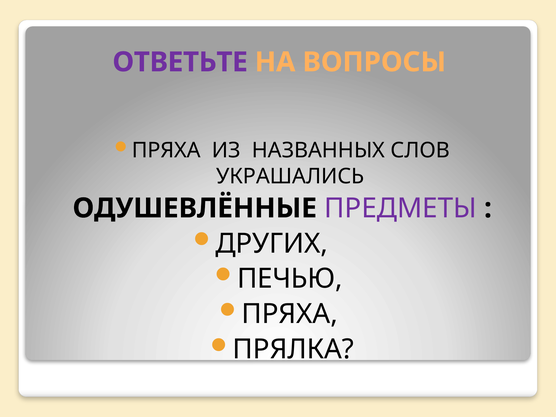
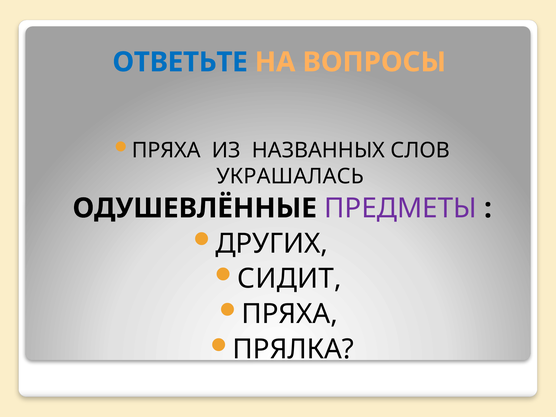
ОТВЕТЬТЕ colour: purple -> blue (180, 62)
УКРАШАЛИСЬ: УКРАШАЛИСЬ -> УКРАШАЛАСЬ (290, 176)
ПЕЧЬЮ: ПЕЧЬЮ -> СИДИТ (289, 279)
